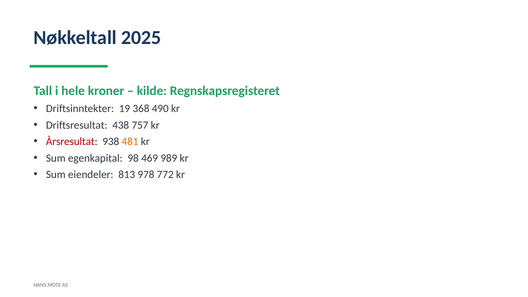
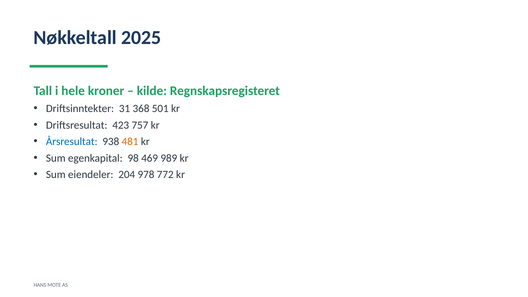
19: 19 -> 31 (125, 109)
490: 490 -> 501 (160, 109)
438: 438 -> 423 (121, 125)
Årsresultat colour: red -> blue (72, 142)
813: 813 -> 204 (127, 175)
